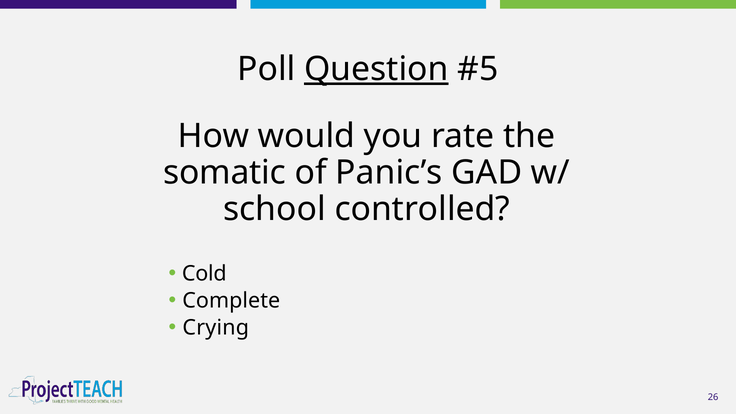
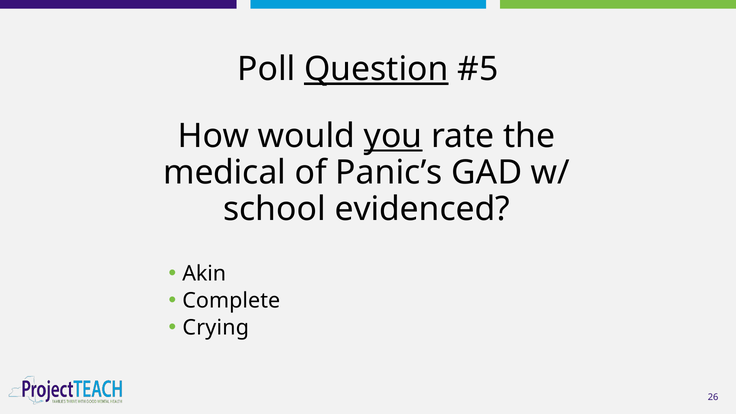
you underline: none -> present (393, 136)
somatic: somatic -> medical (225, 173)
controlled: controlled -> evidenced (422, 209)
Cold: Cold -> Akin (204, 274)
